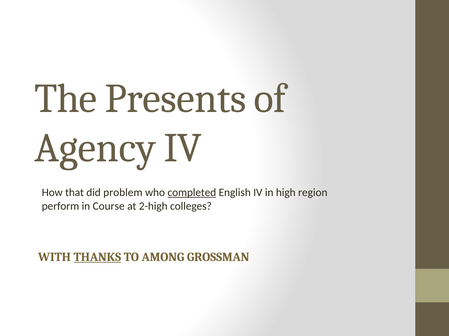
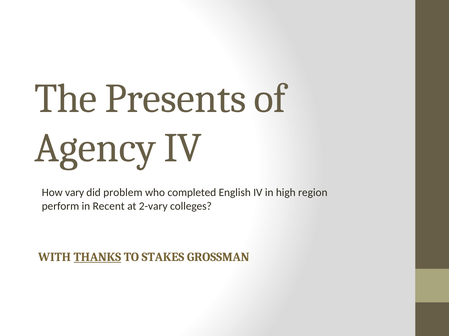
that: that -> vary (75, 193)
completed underline: present -> none (192, 193)
Course: Course -> Recent (109, 207)
2-high: 2-high -> 2-vary (153, 207)
AMONG: AMONG -> STAKES (163, 258)
